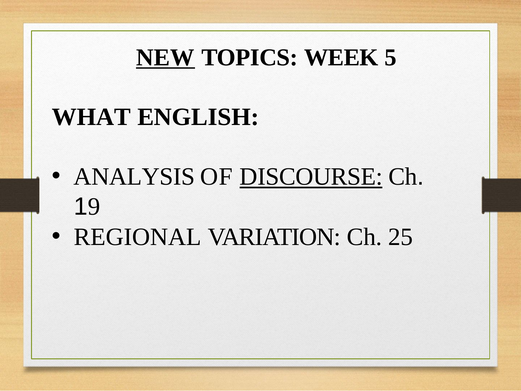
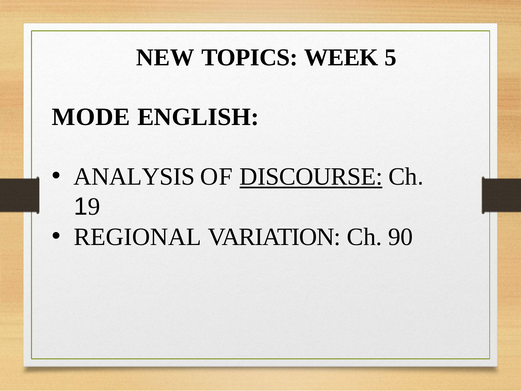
NEW underline: present -> none (165, 58)
WHAT: WHAT -> MODE (91, 117)
25: 25 -> 90 (401, 237)
